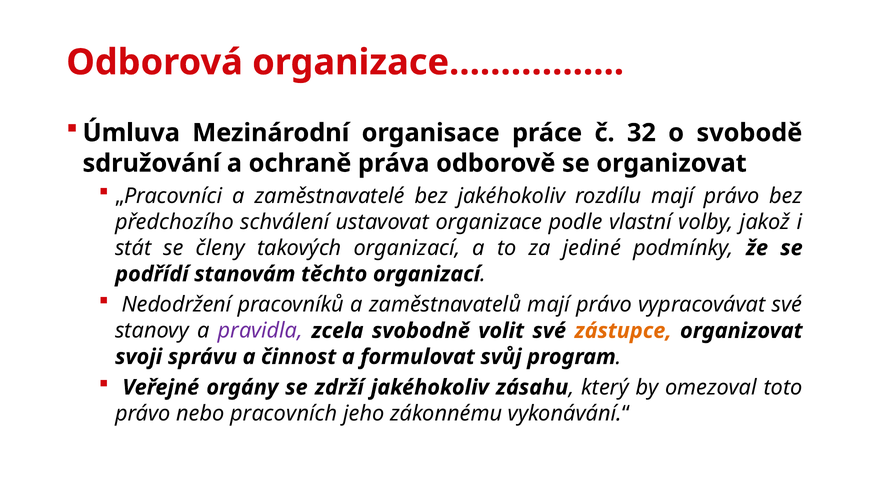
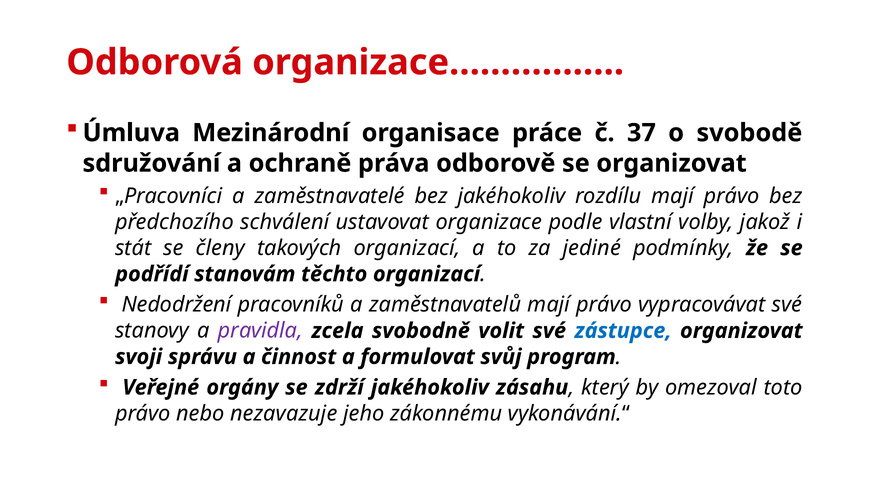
32: 32 -> 37 (641, 133)
zástupce colour: orange -> blue (623, 331)
pracovních: pracovních -> nezavazuje (284, 413)
